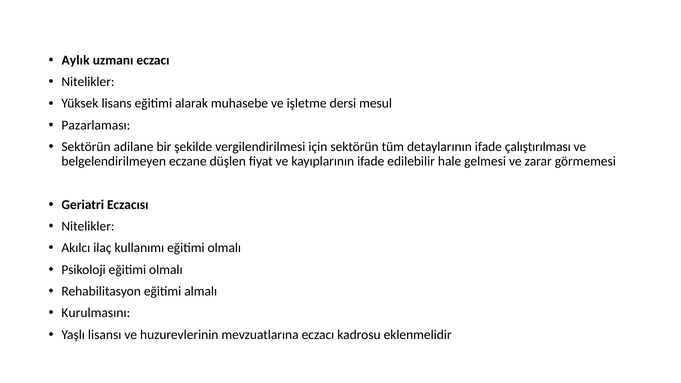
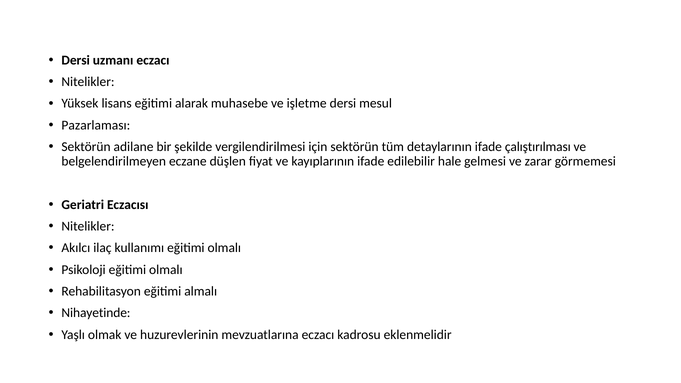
Aylık: Aylık -> Dersi (76, 60)
Kurulmasını: Kurulmasını -> Nihayetinde (96, 313)
lisansı: lisansı -> olmak (105, 335)
